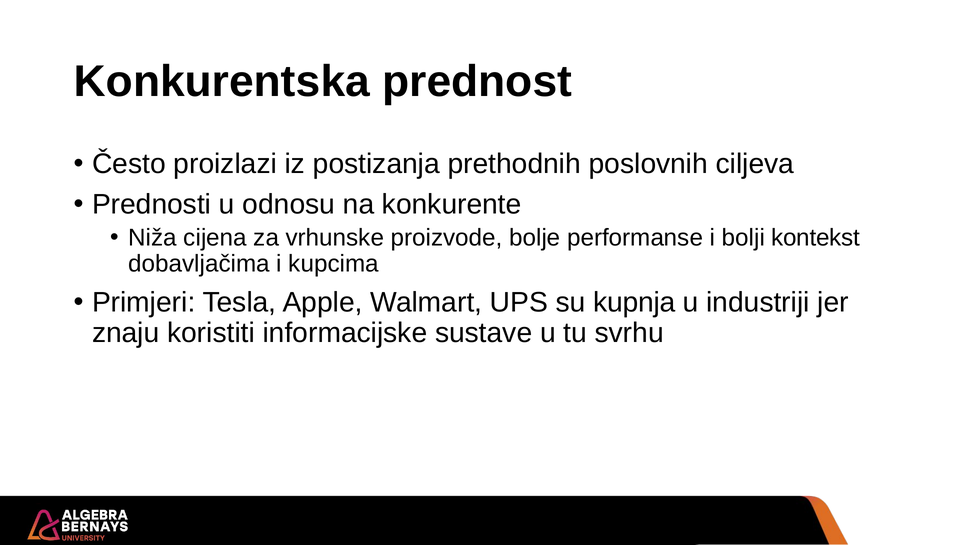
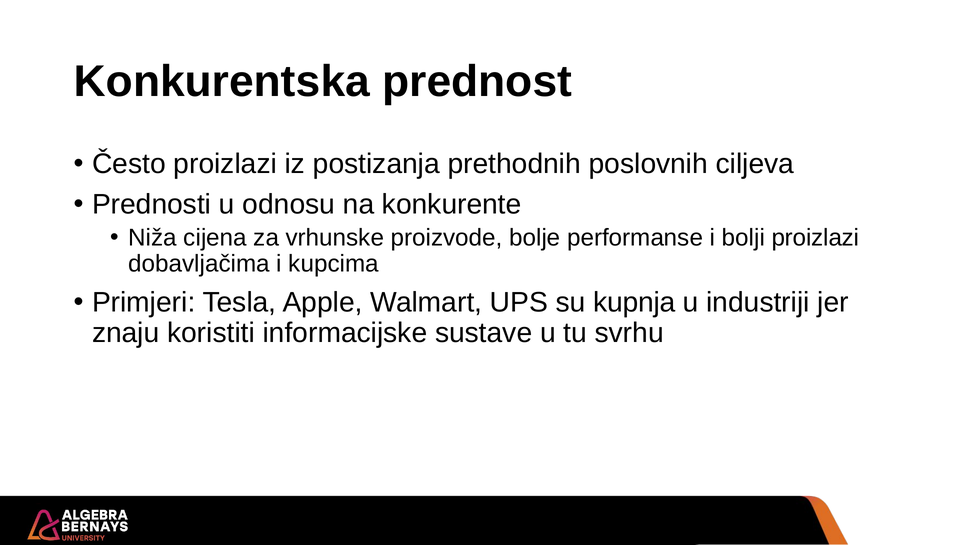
bolji kontekst: kontekst -> proizlazi (815, 238)
